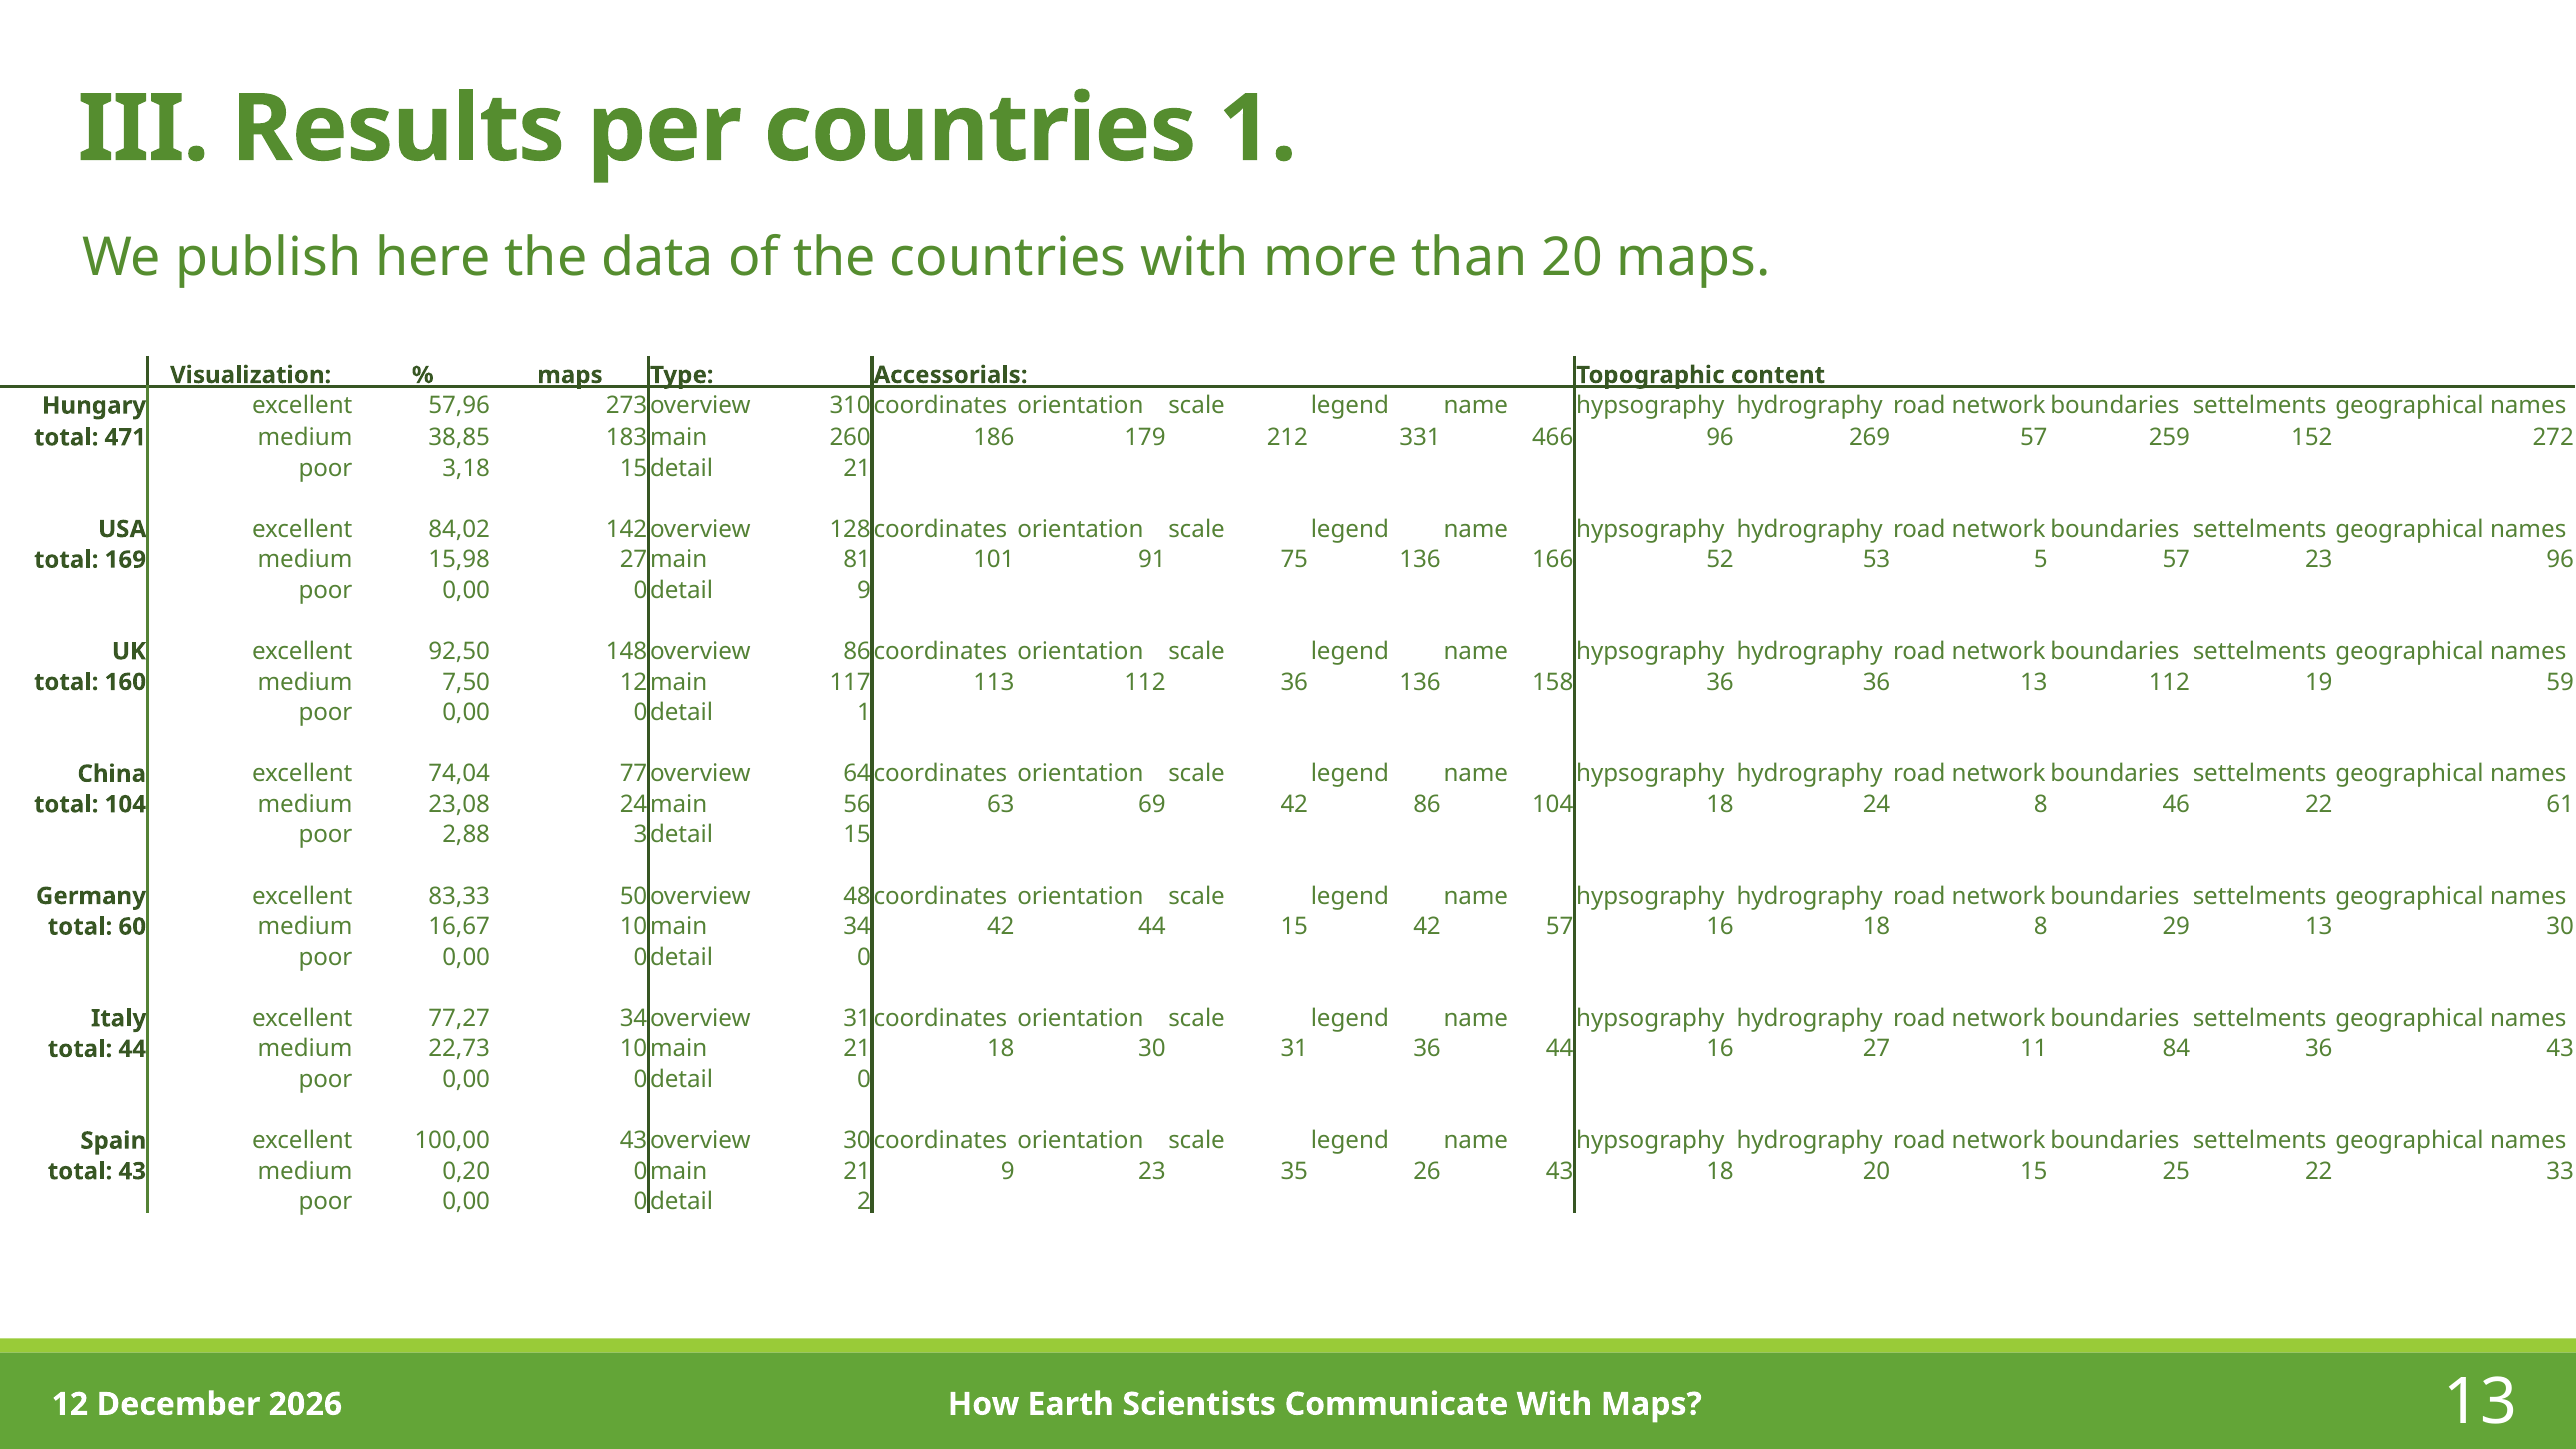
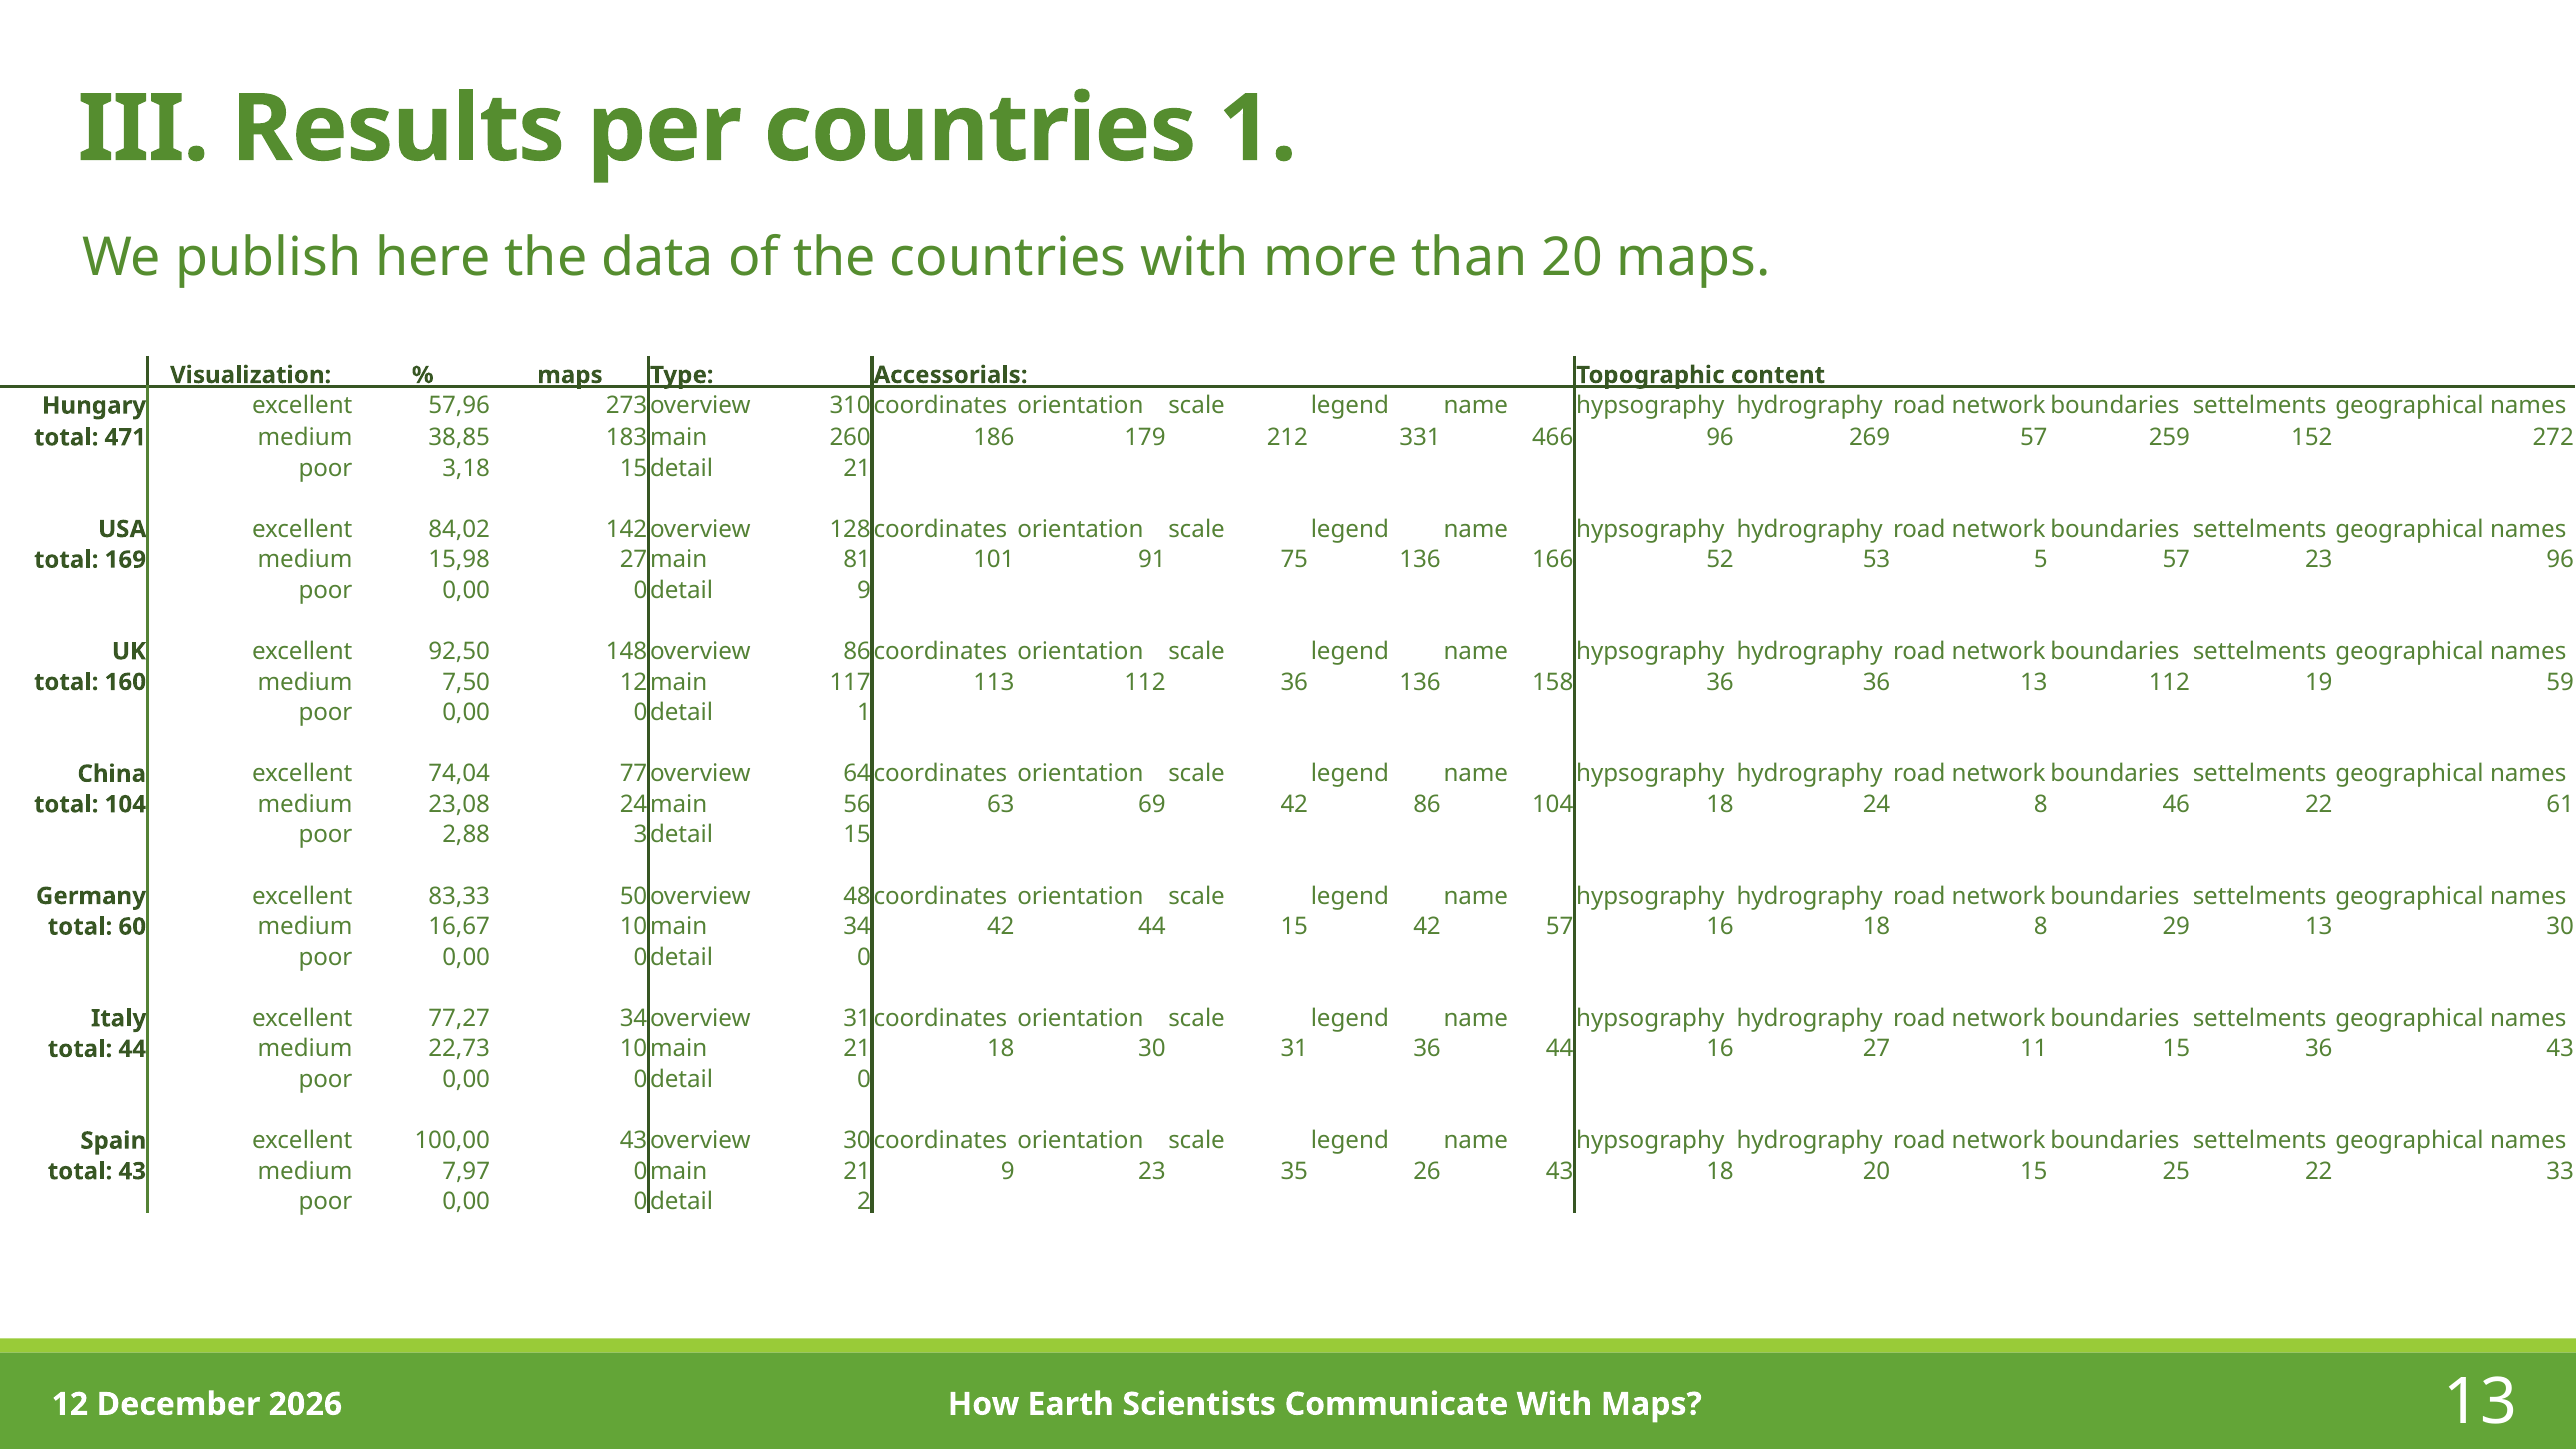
11 84: 84 -> 15 (2176, 1049)
0,20: 0,20 -> 7,97 (466, 1171)
